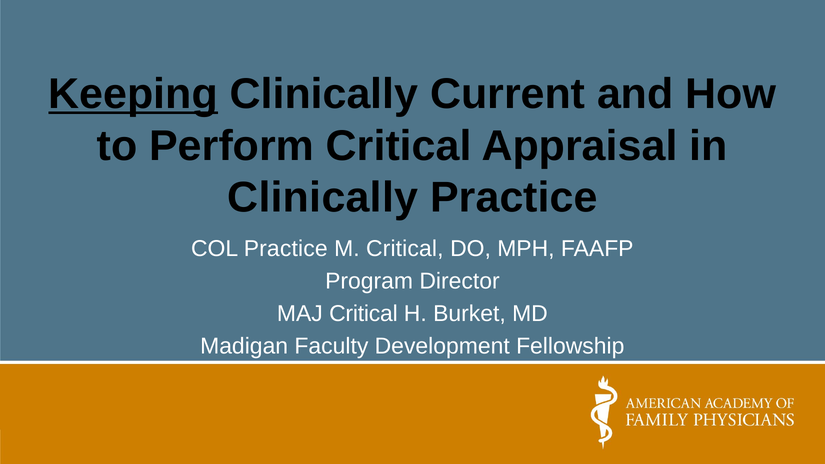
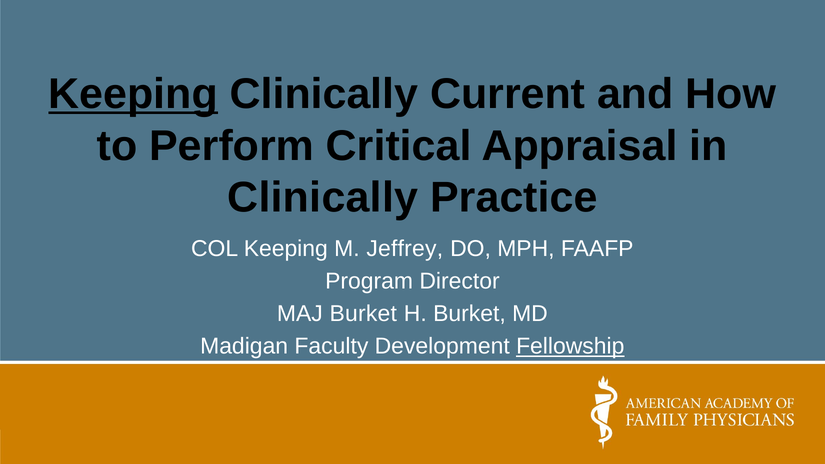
COL Practice: Practice -> Keeping (286, 249)
M Critical: Critical -> Jeffrey (405, 249)
MAJ Critical: Critical -> Burket (363, 314)
Fellowship underline: none -> present (570, 346)
